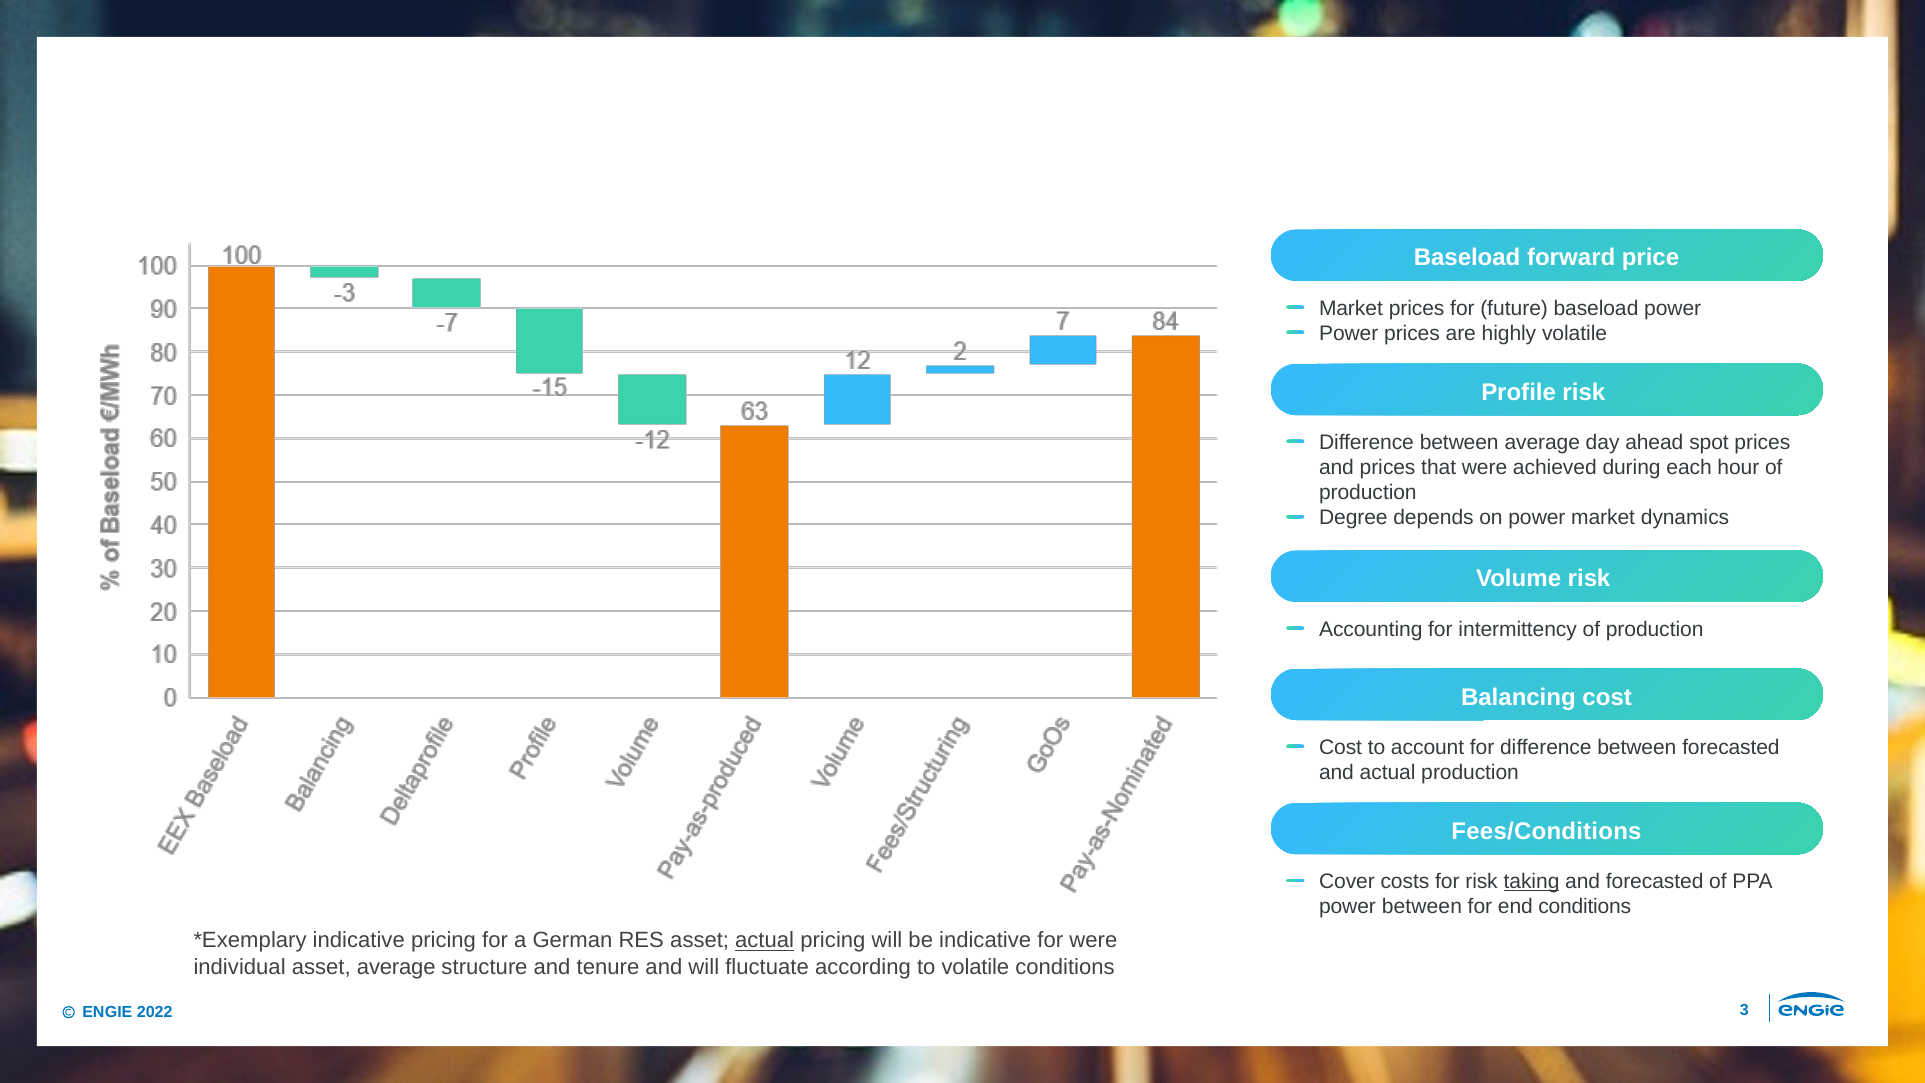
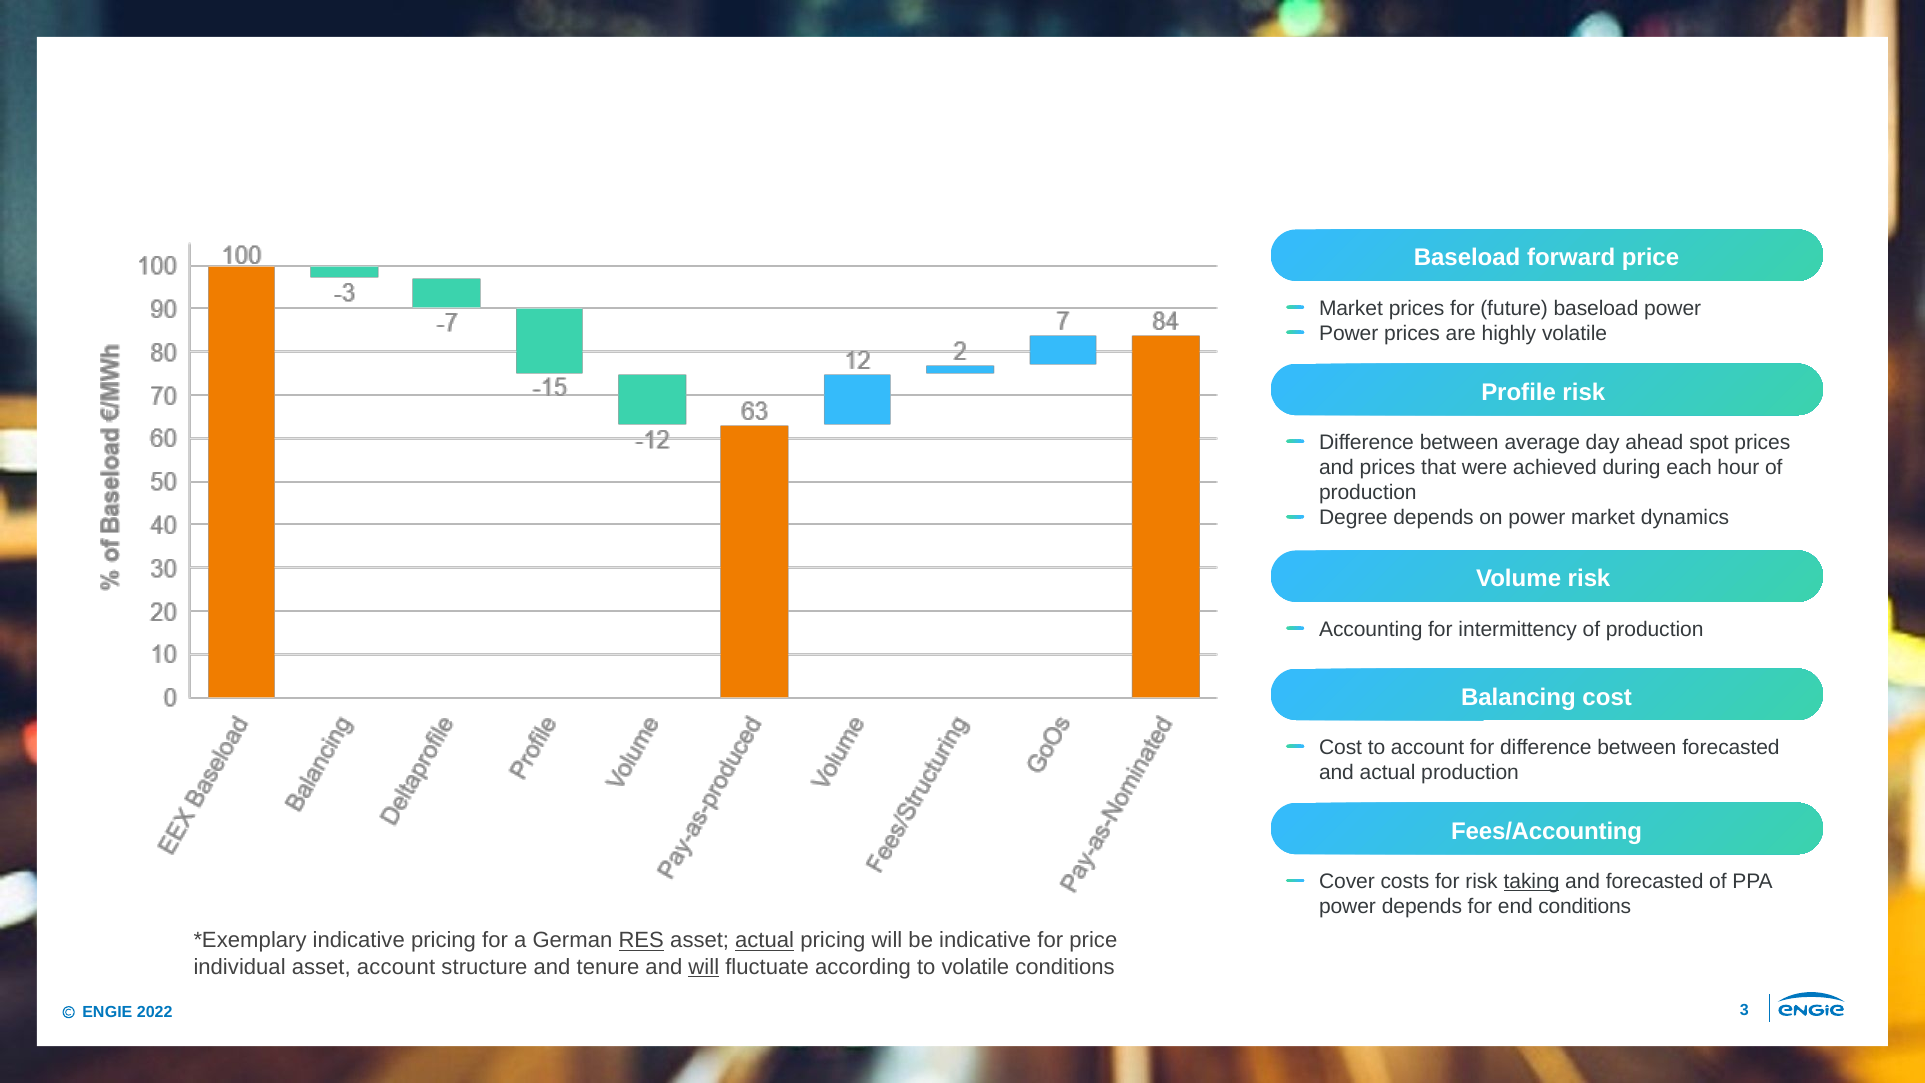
Fees/Conditions: Fees/Conditions -> Fees/Accounting (1547, 831)
power between: between -> depends (1422, 907)
RES underline: none -> present (641, 941)
for were: were -> price (1093, 941)
asset average: average -> account (396, 967)
will underline: none -> present (704, 967)
